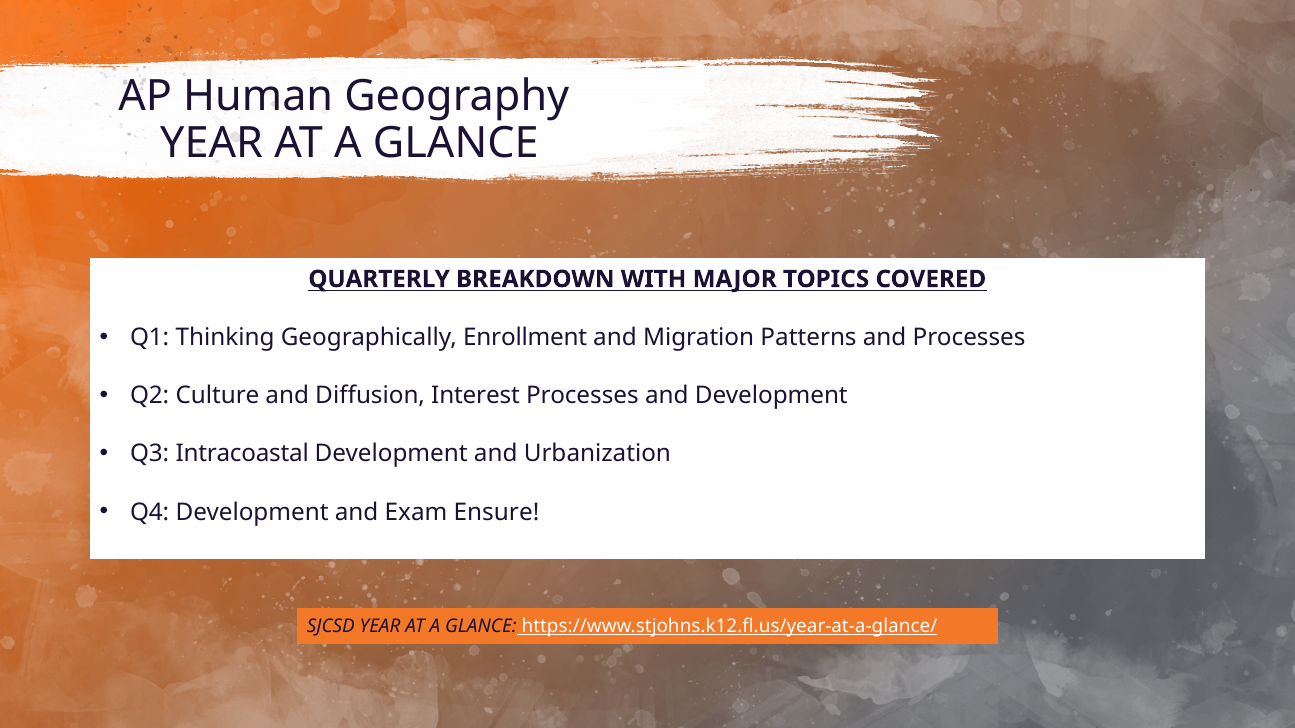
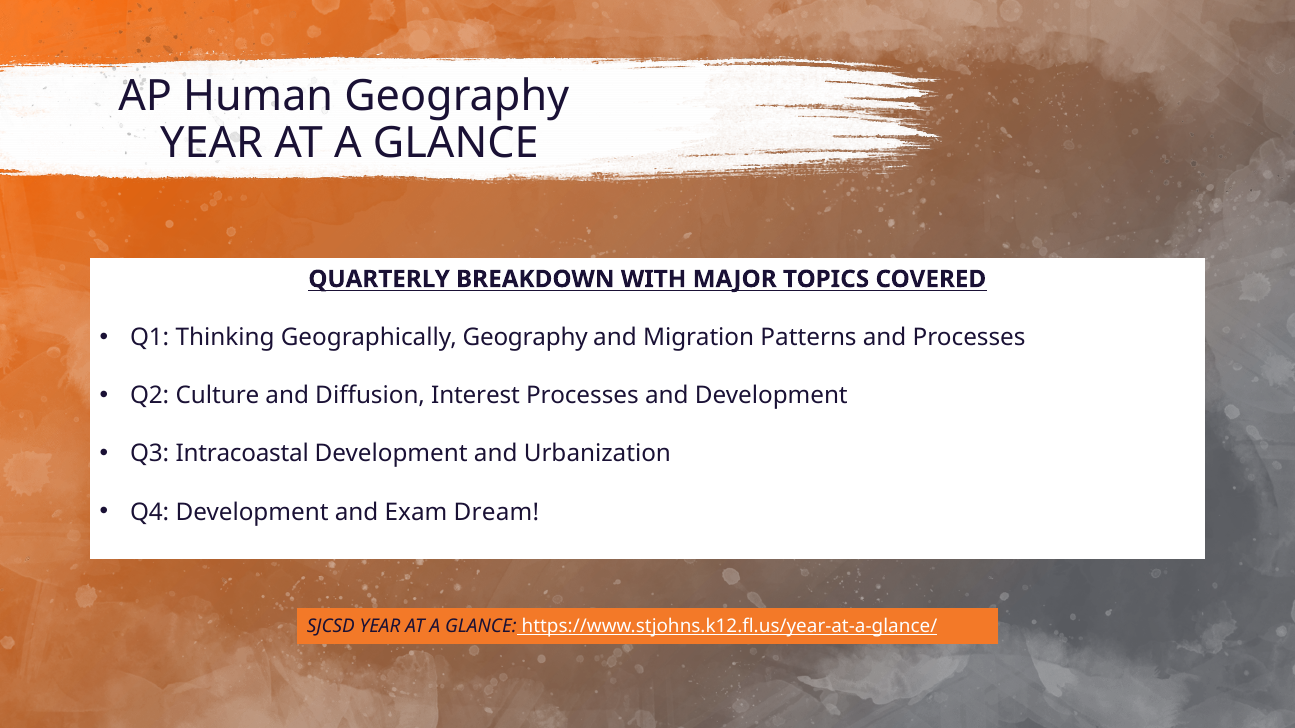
Geographically Enrollment: Enrollment -> Geography (525, 338)
Ensure: Ensure -> Dream (496, 512)
